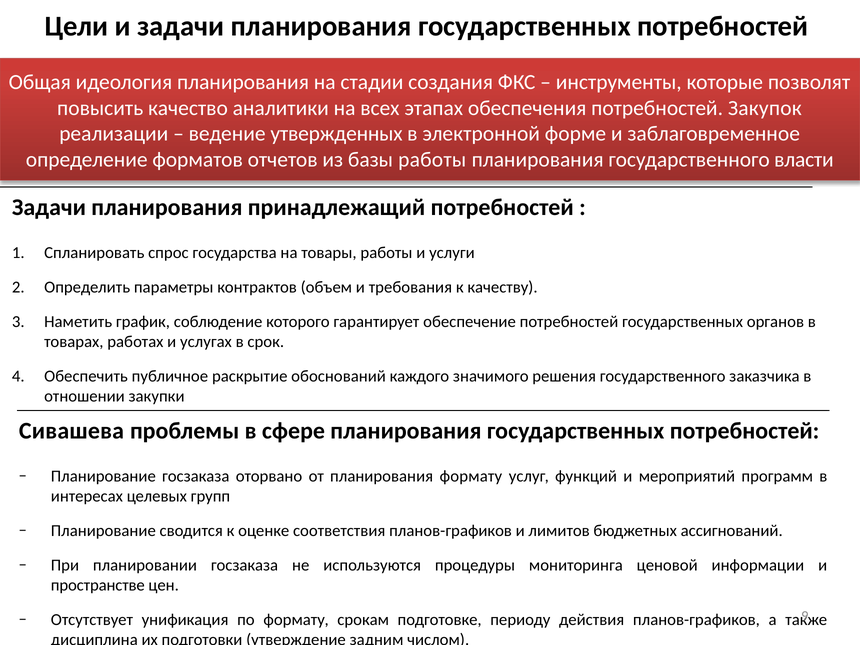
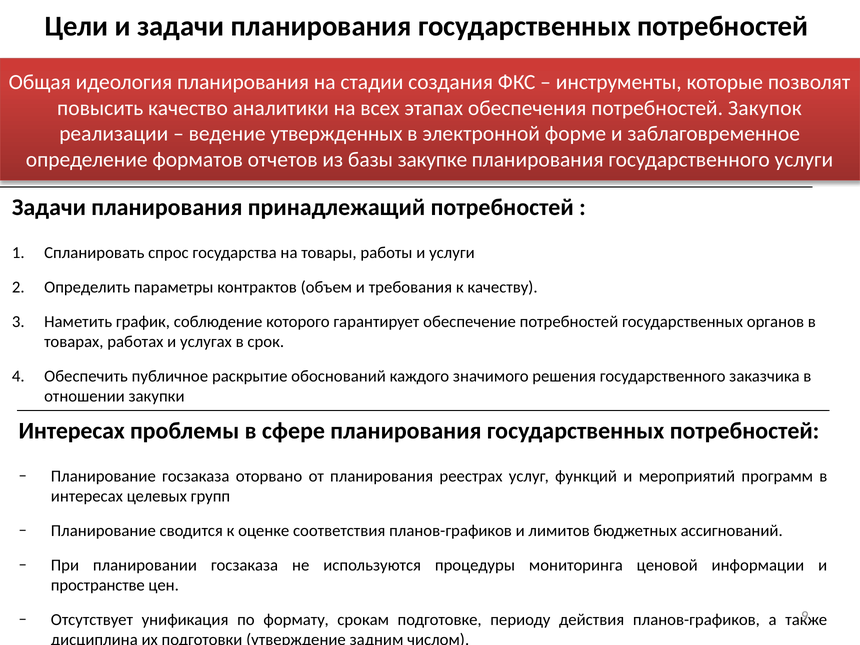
базы работы: работы -> закупке (432, 160)
государственного власти: власти -> услуги (804, 160)
Сивашева: Сивашева -> Интересах (72, 431)
планирования формату: формату -> реестрах (471, 476)
